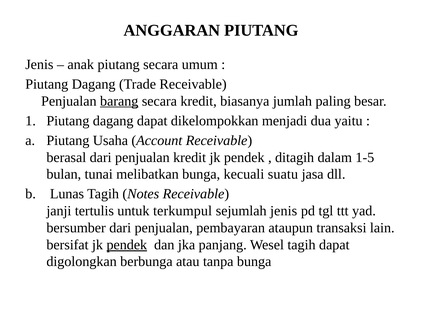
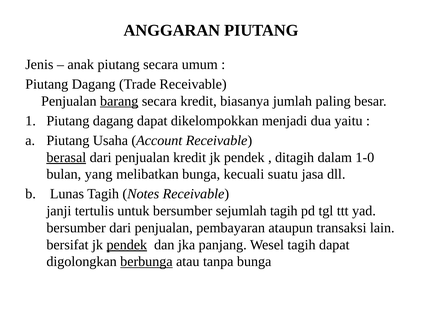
berasal underline: none -> present (66, 157)
1-5: 1-5 -> 1-0 (365, 157)
tunai: tunai -> yang (99, 174)
untuk terkumpul: terkumpul -> bersumber (183, 211)
sejumlah jenis: jenis -> tagih (284, 211)
berbunga underline: none -> present (146, 261)
